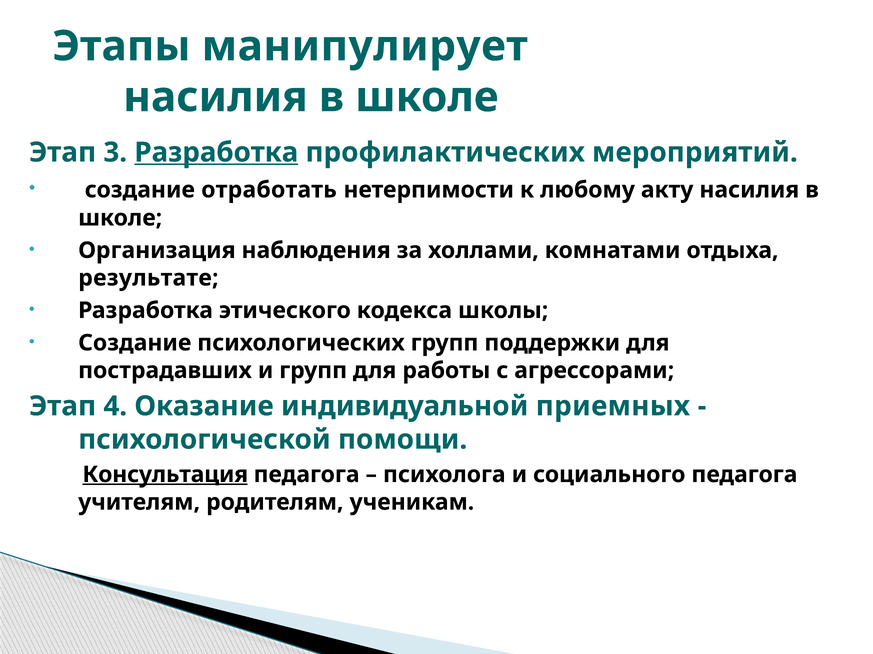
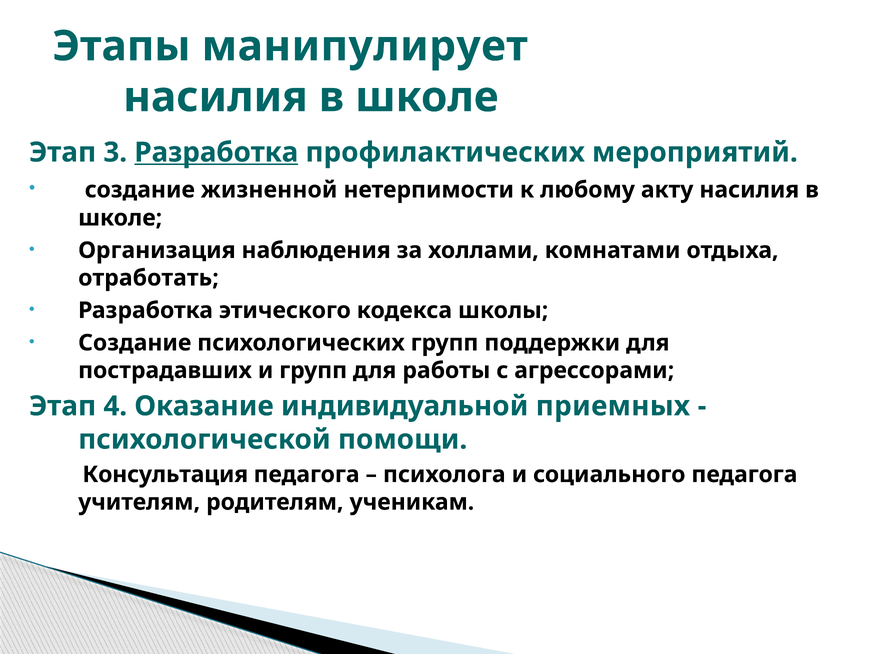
отработать: отработать -> жизненной (269, 190)
результате: результате -> отработать (148, 278)
Консультация underline: present -> none (165, 475)
